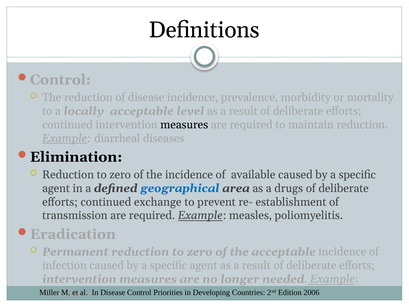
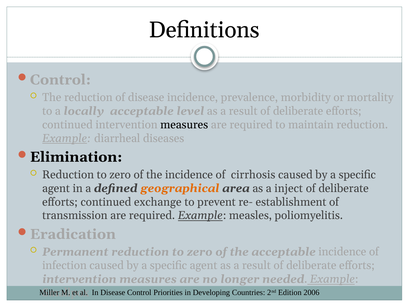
available: available -> cirrhosis (253, 174)
geographical colour: blue -> orange (180, 188)
drugs: drugs -> inject (289, 188)
